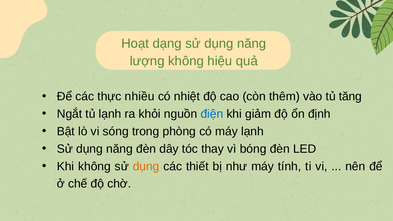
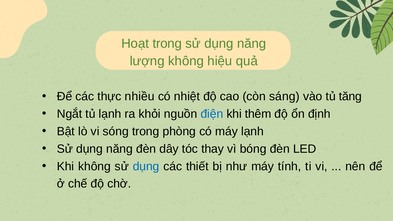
Hoạt dạng: dạng -> trong (167, 43)
thêm: thêm -> sáng (284, 96)
giảm: giảm -> thêm (258, 114)
dụng colour: orange -> blue (146, 166)
